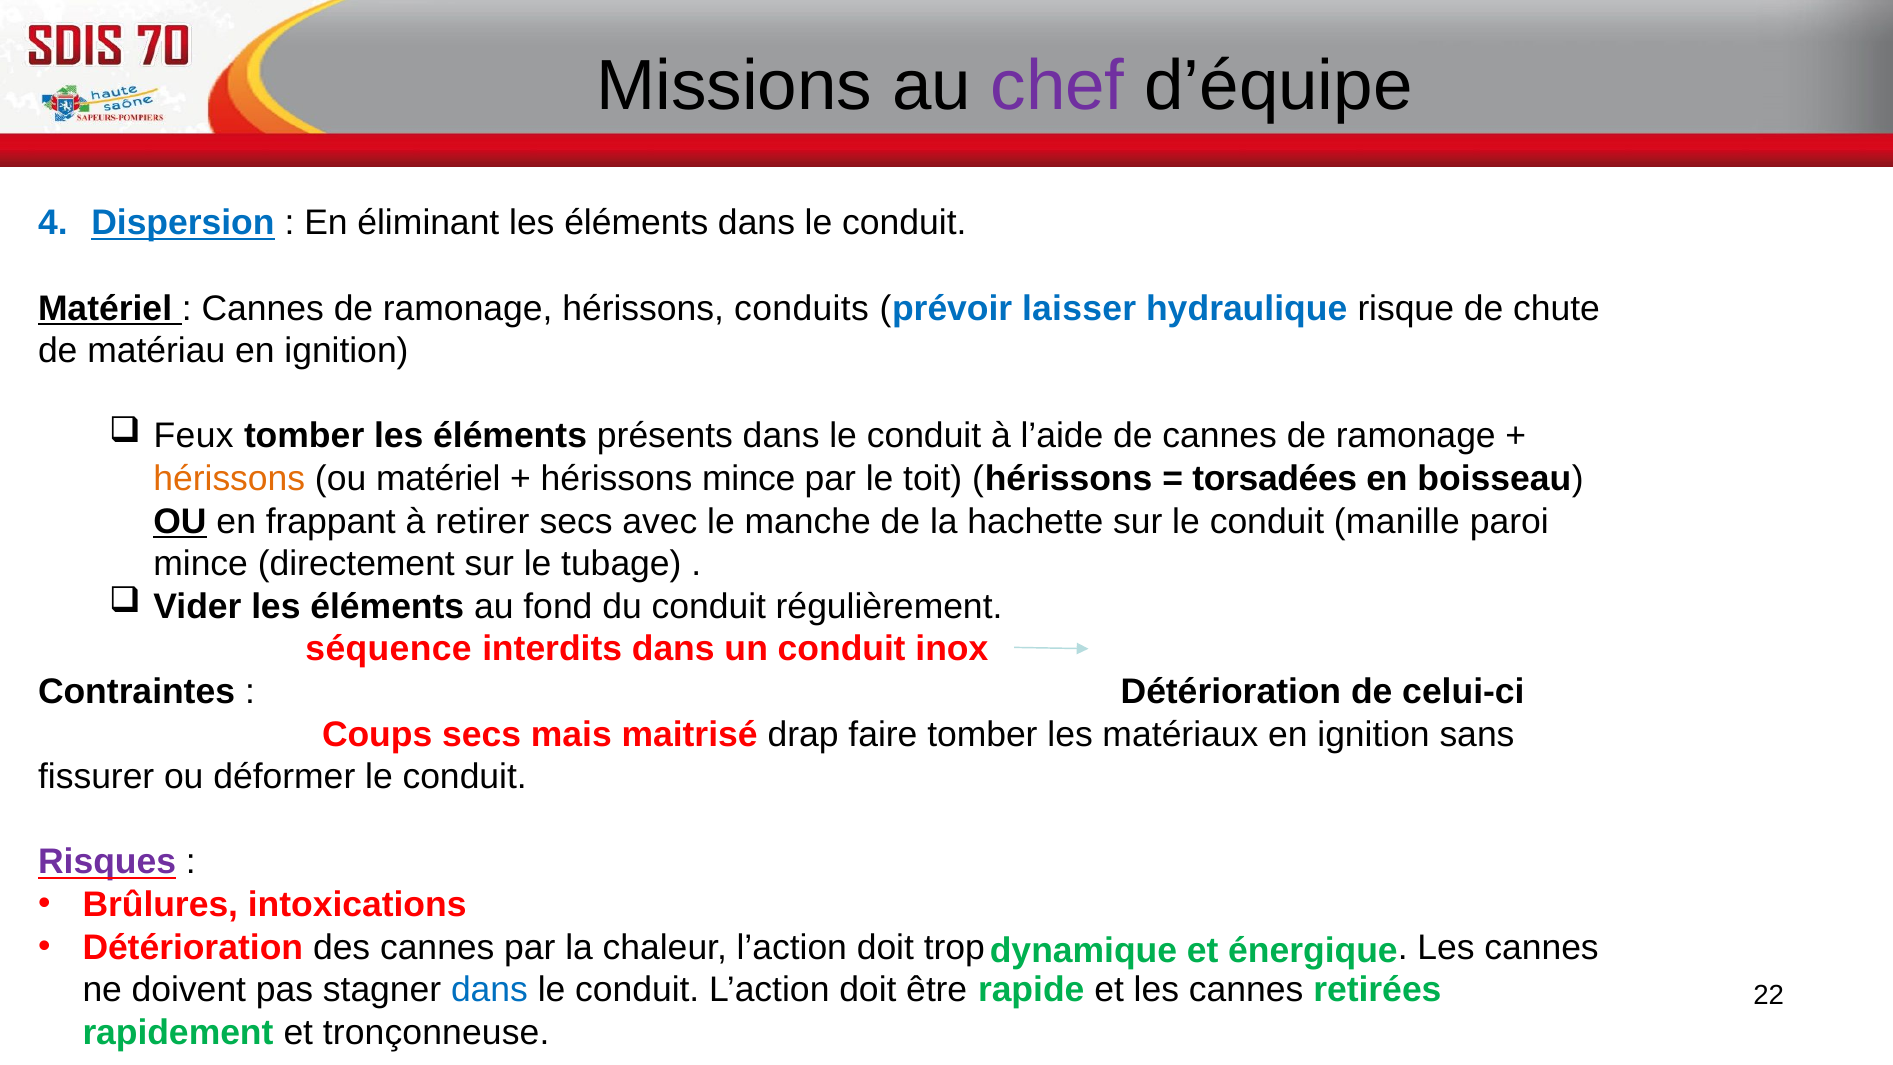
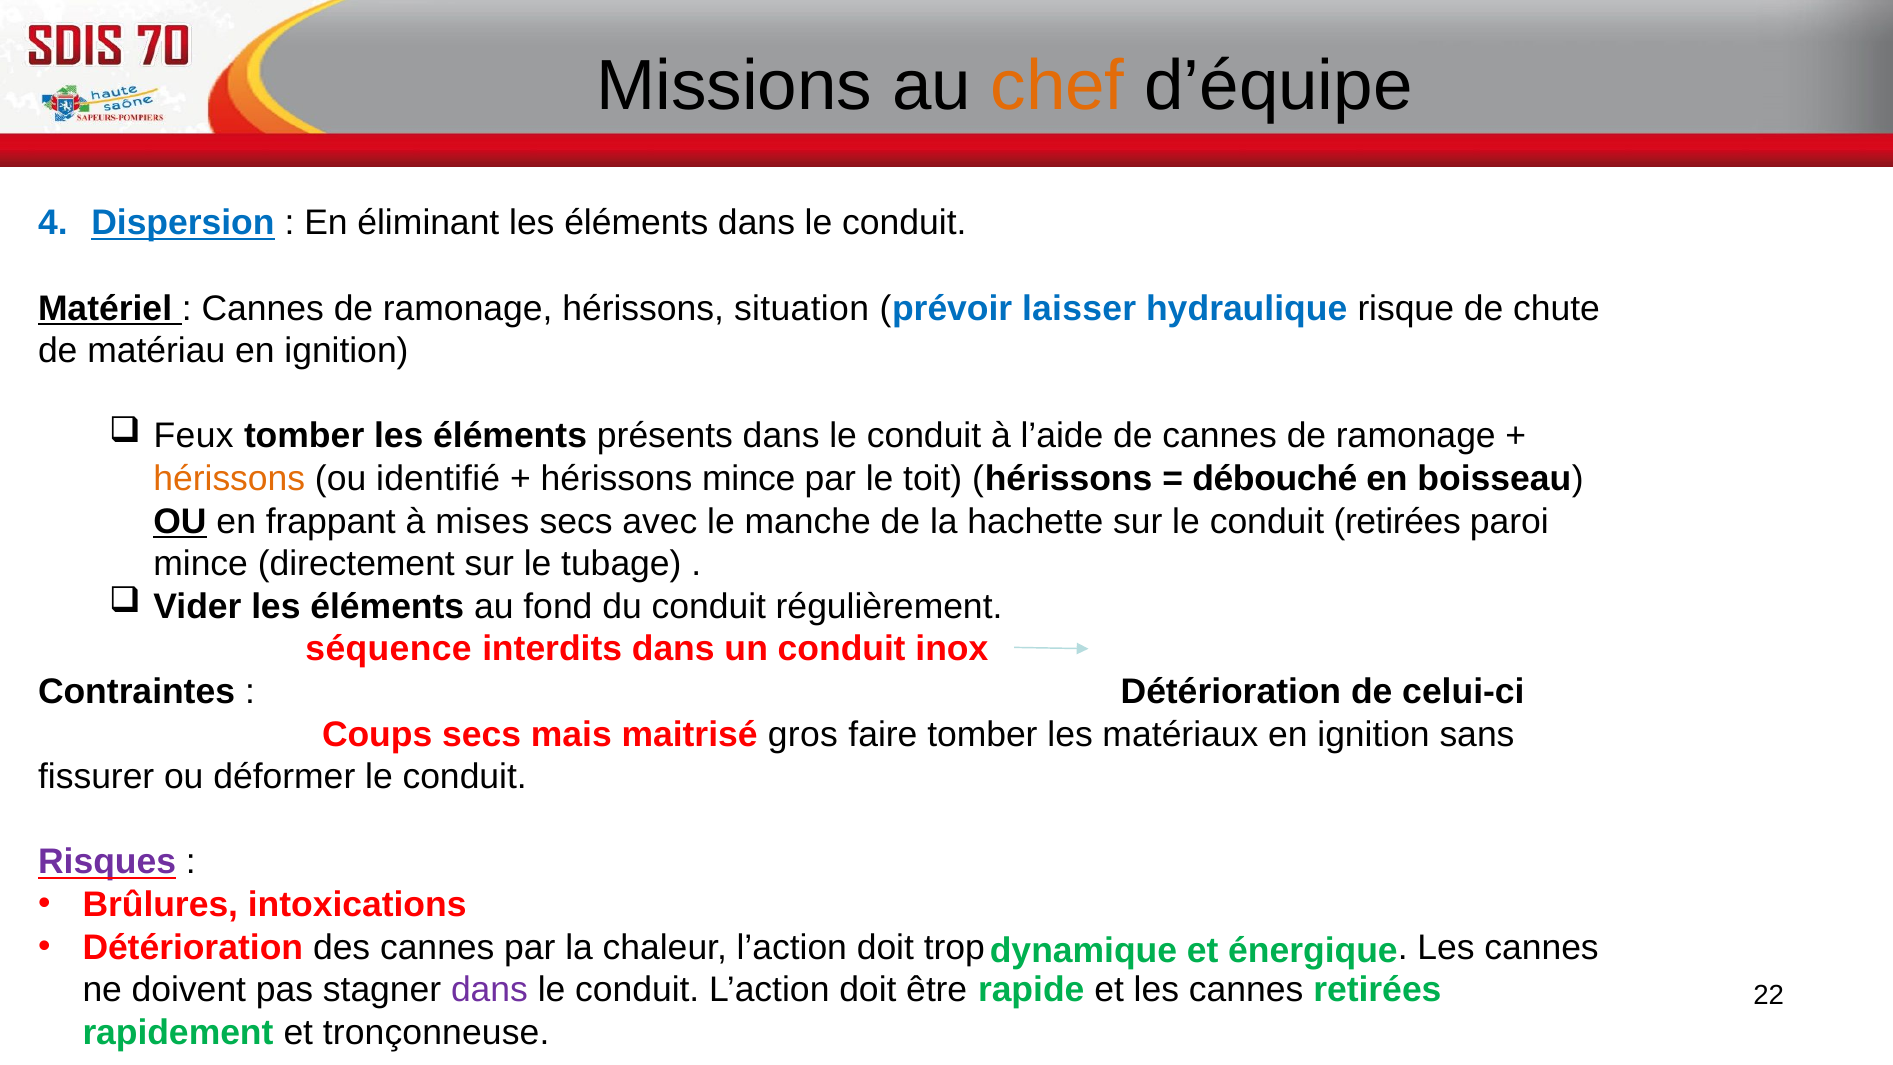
chef colour: purple -> orange (1058, 87)
conduits: conduits -> situation (802, 308)
ou matériel: matériel -> identifié (438, 479)
torsadées: torsadées -> débouché (1275, 479)
retirer: retirer -> mises (482, 521)
conduit manille: manille -> retirées (1397, 521)
drap: drap -> gros (803, 734)
dans colour: blue -> purple (489, 990)
